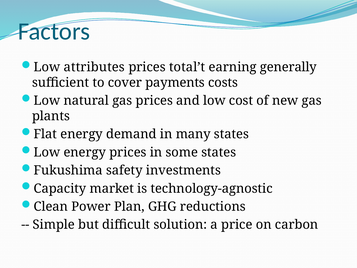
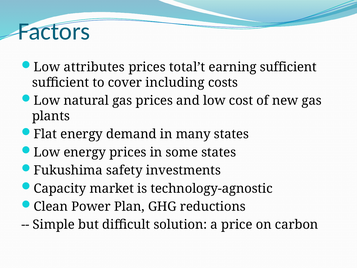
earning generally: generally -> sufficient (288, 67)
payments: payments -> including (175, 82)
